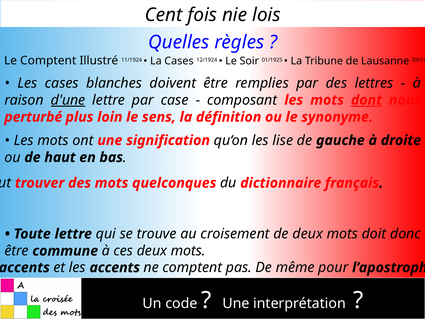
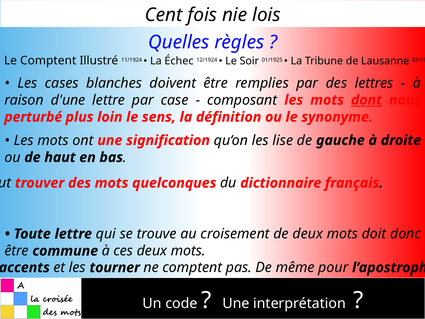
La Cases: Cases -> Échec (179, 61)
d'une underline: present -> none (68, 100)
et les accents: accents -> tourner (115, 267)
